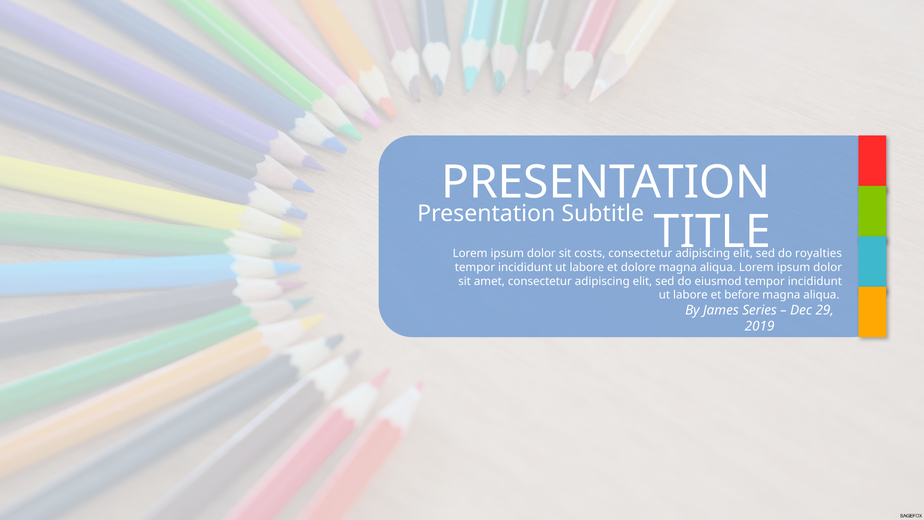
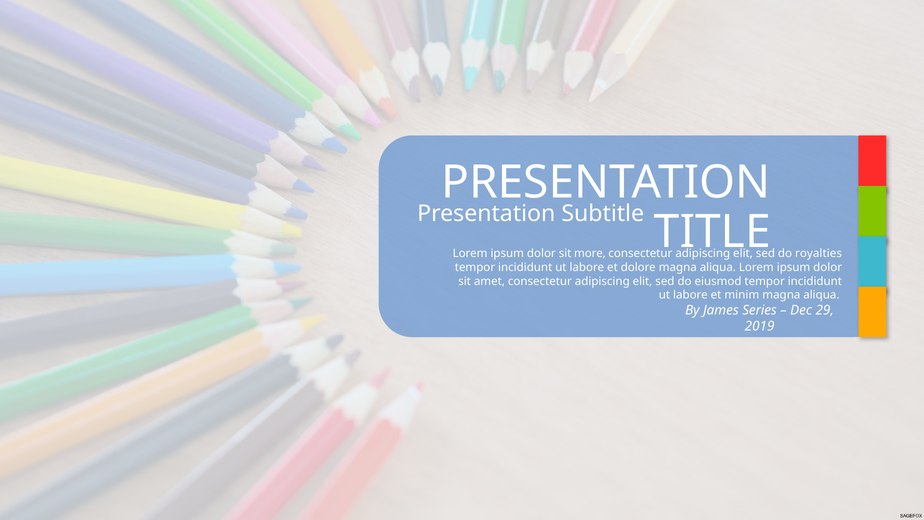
costs: costs -> more (590, 253)
before: before -> minim (742, 295)
